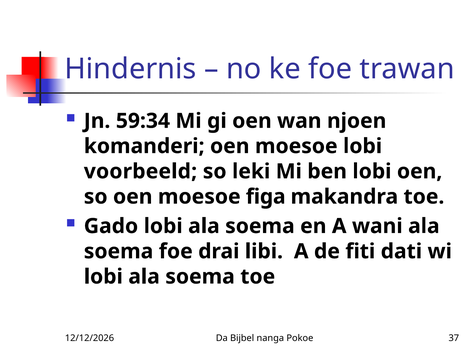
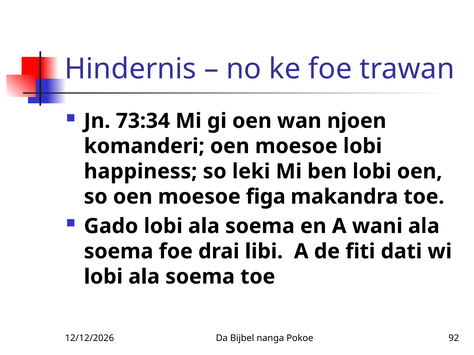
59:34: 59:34 -> 73:34 (143, 121)
voorbeeld: voorbeeld -> happiness (141, 172)
37: 37 -> 92 (454, 339)
